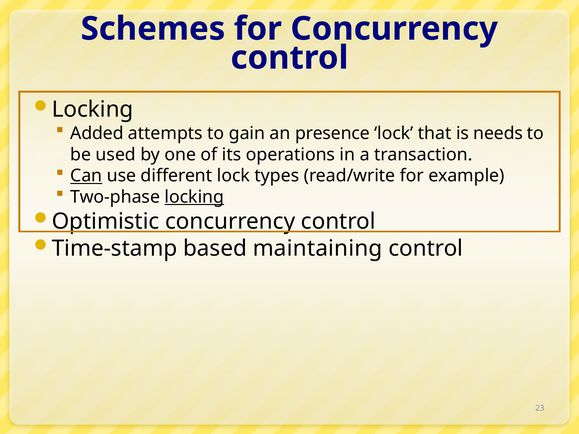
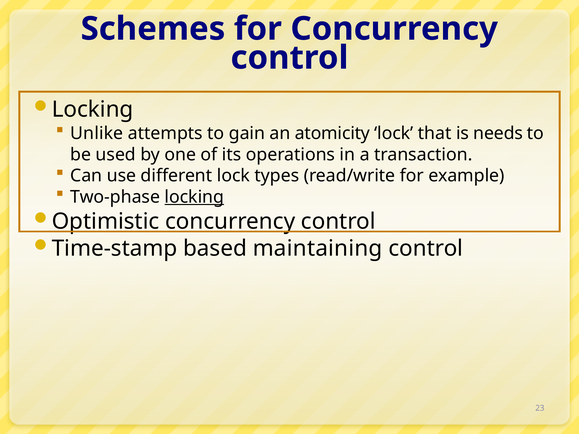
Added: Added -> Unlike (97, 133)
presence: presence -> atomicity (332, 133)
Can underline: present -> none (86, 176)
